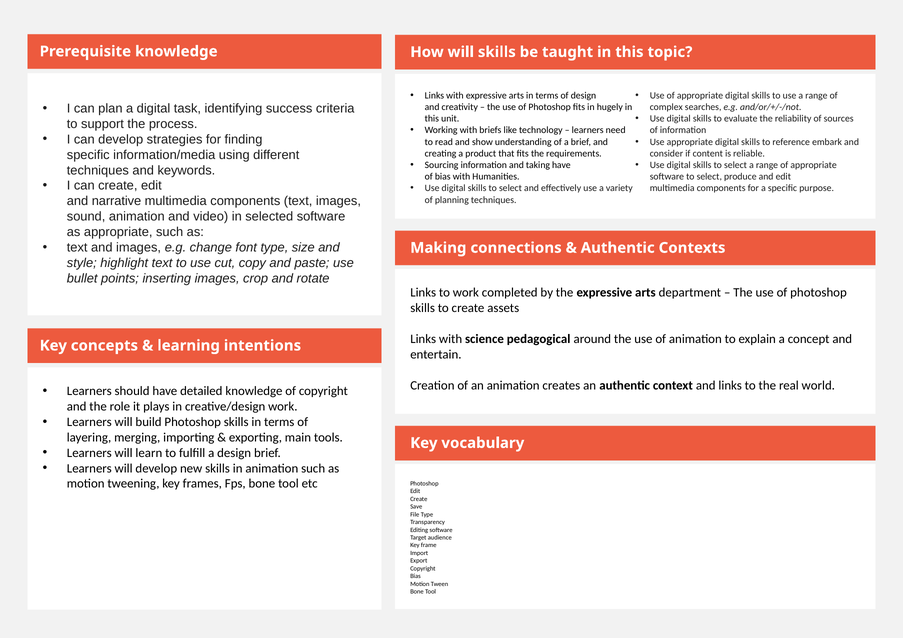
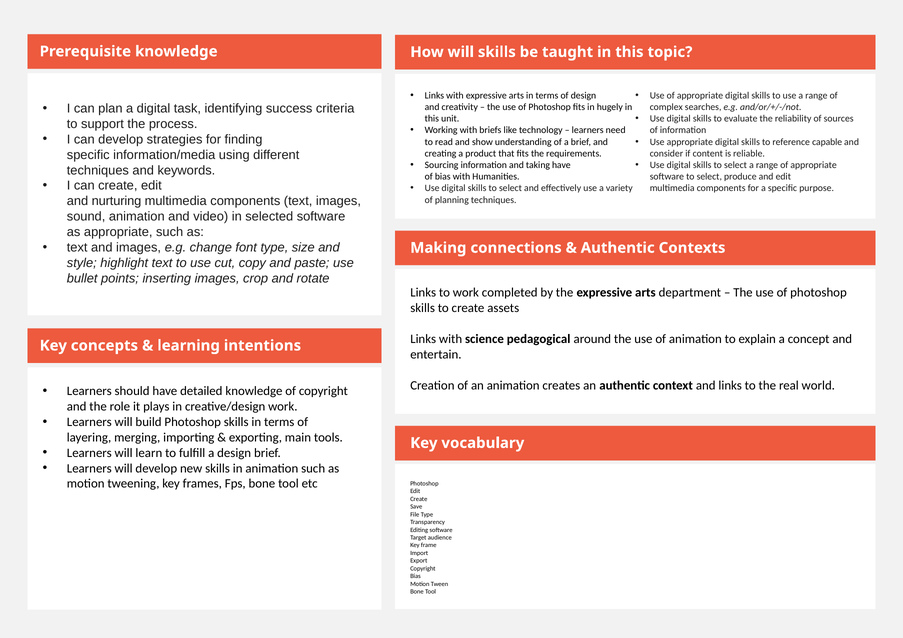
embark: embark -> capable (827, 142)
narrative: narrative -> nurturing (116, 201)
